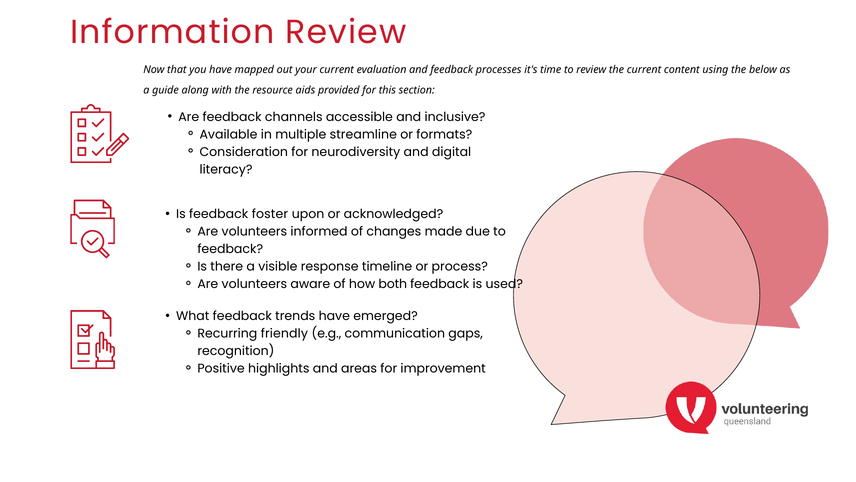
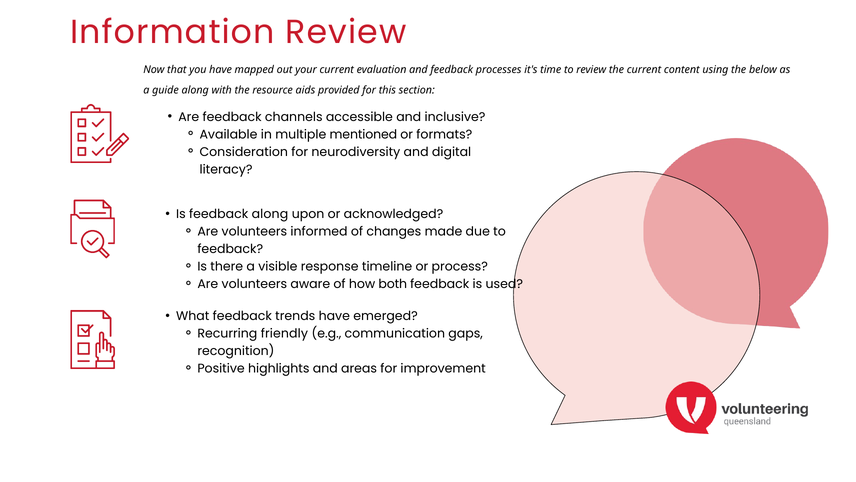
streamline: streamline -> mentioned (363, 134)
feedback foster: foster -> along (270, 214)
